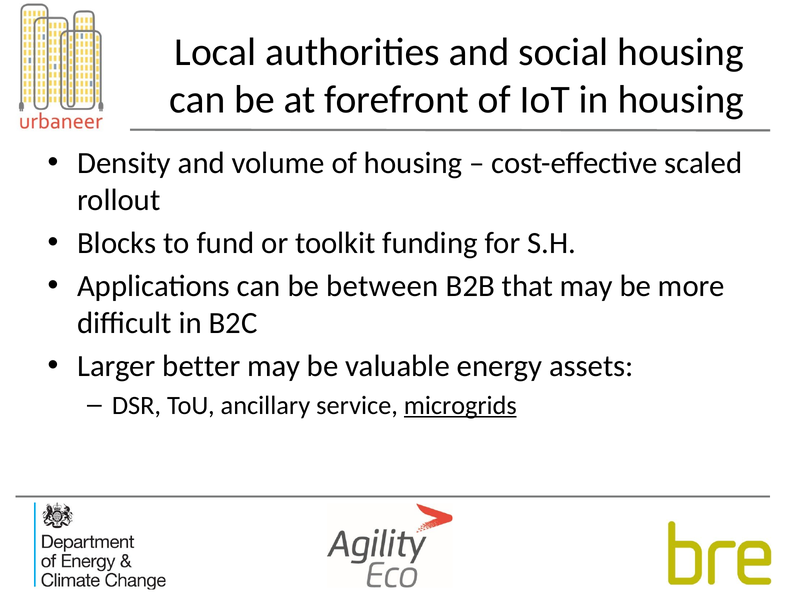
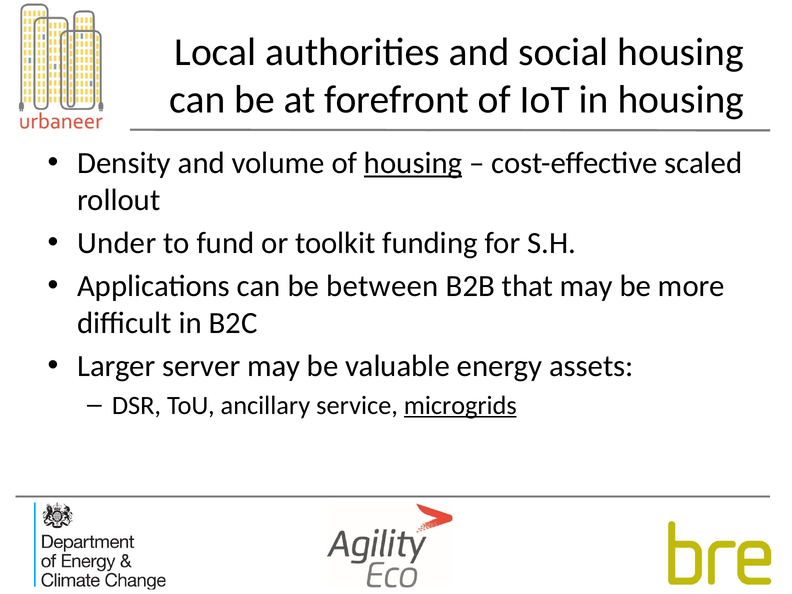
housing underline: none -> present (413, 163)
Blocks: Blocks -> Under (117, 243)
better: better -> server (201, 366)
